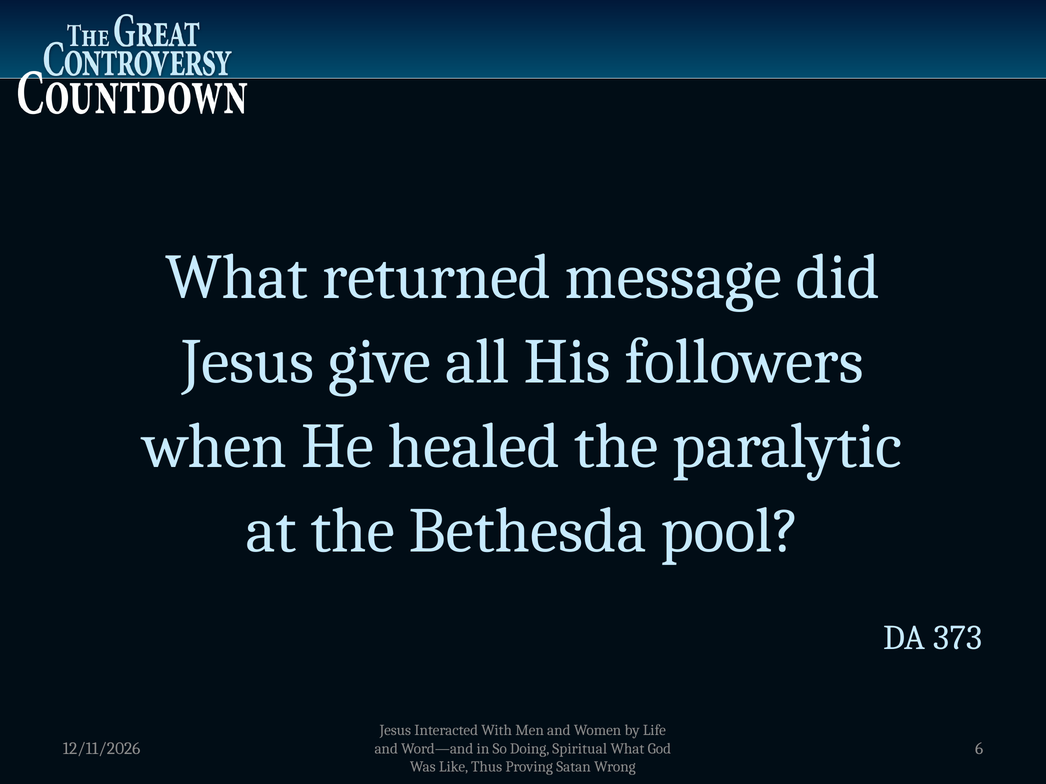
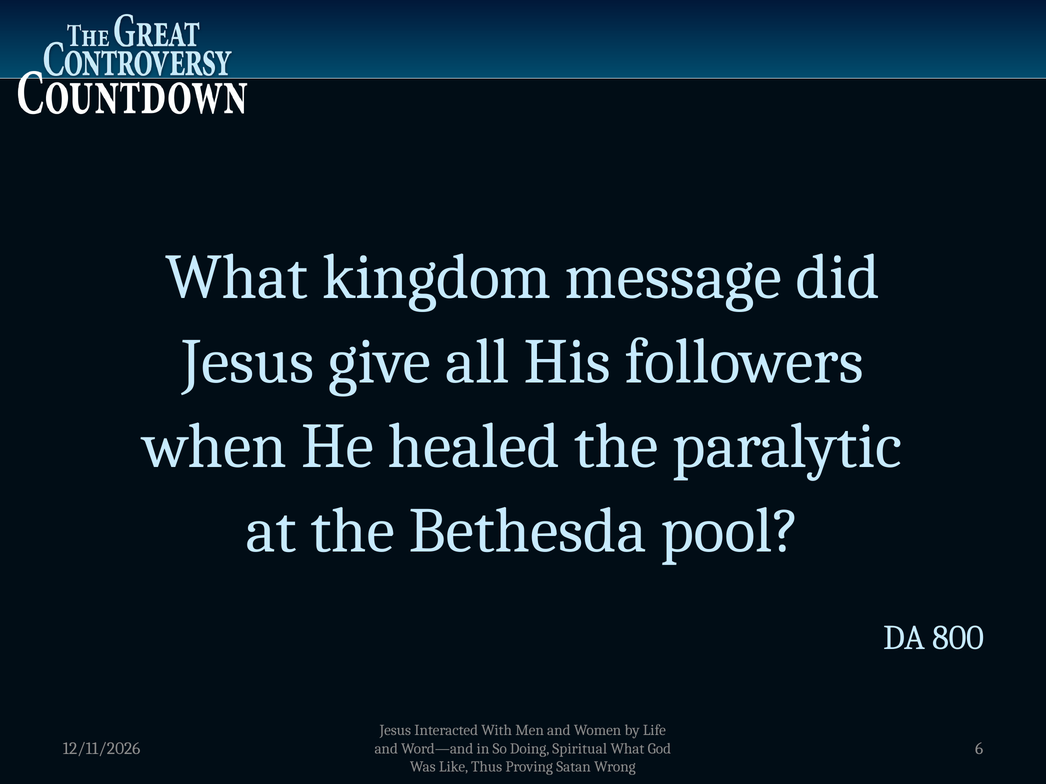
returned: returned -> kingdom (437, 278)
373: 373 -> 800 (958, 638)
